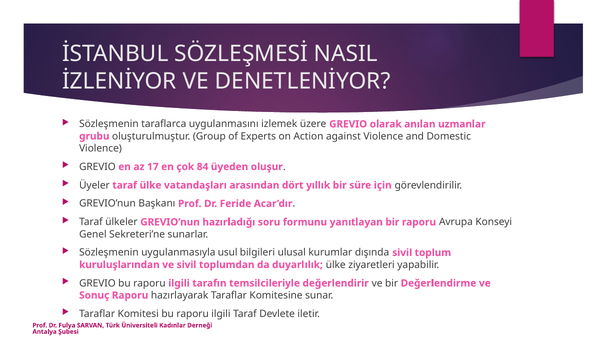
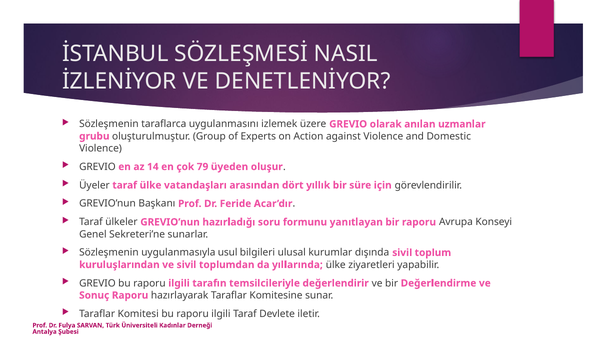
17: 17 -> 14 (153, 167)
84: 84 -> 79 (203, 167)
duyarlılık: duyarlılık -> yıllarında (297, 265)
